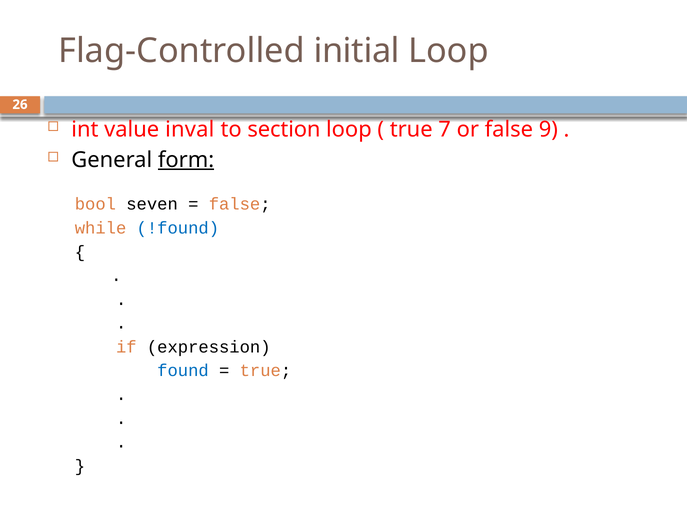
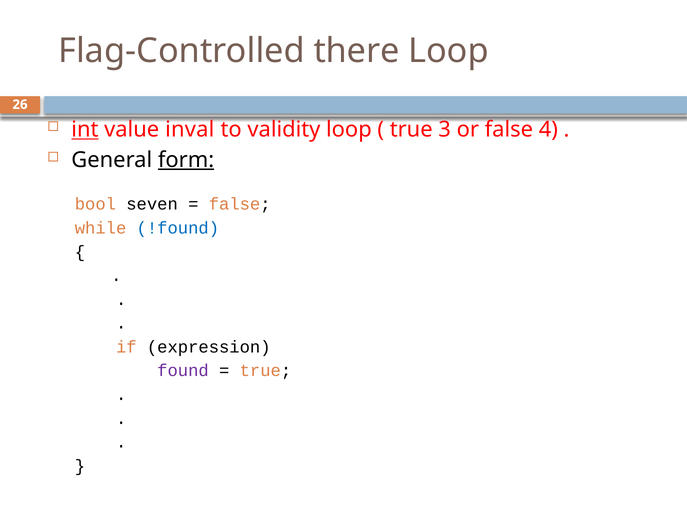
initial: initial -> there (357, 51)
int underline: none -> present (85, 130)
section: section -> validity (284, 130)
7: 7 -> 3 (445, 130)
9: 9 -> 4 (548, 130)
found colour: blue -> purple (183, 371)
